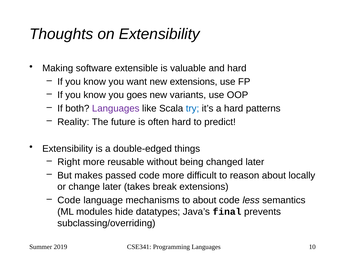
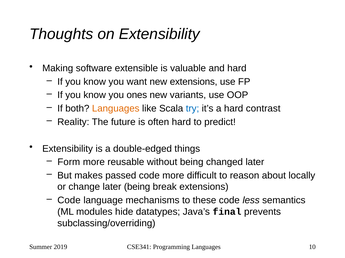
goes: goes -> ones (137, 95)
Languages colour: purple -> orange (116, 109)
patterns: patterns -> contrast (263, 109)
Right: Right -> Form (69, 162)
later takes: takes -> being (137, 187)
to about: about -> these (204, 201)
